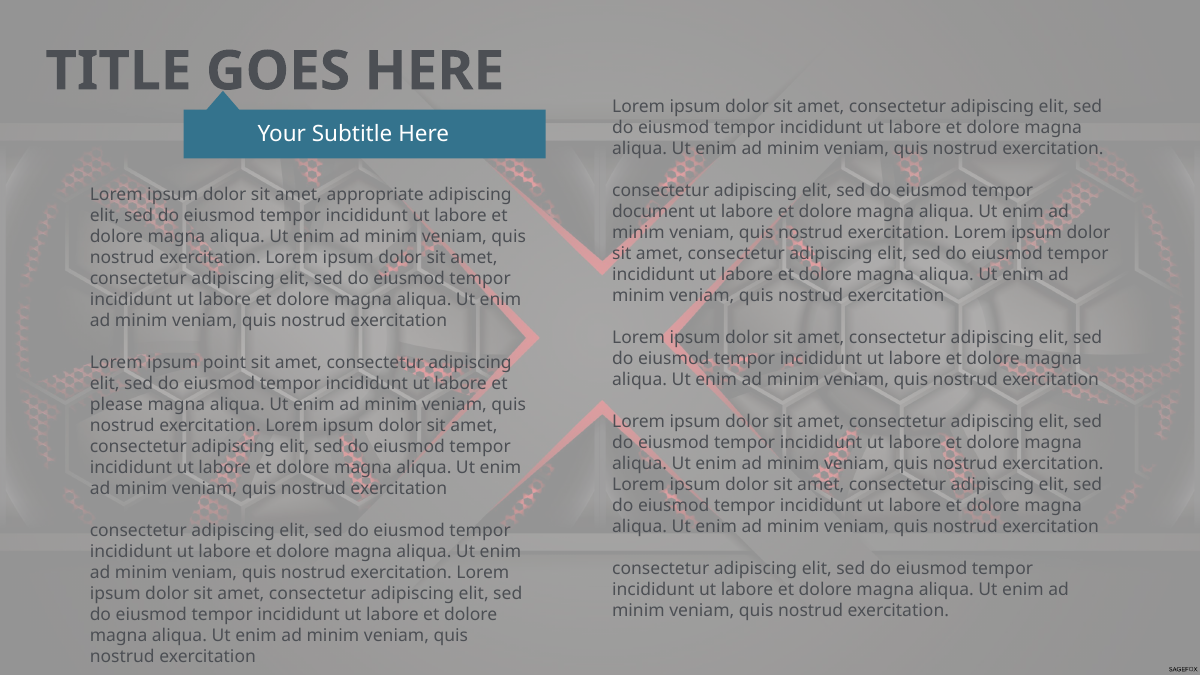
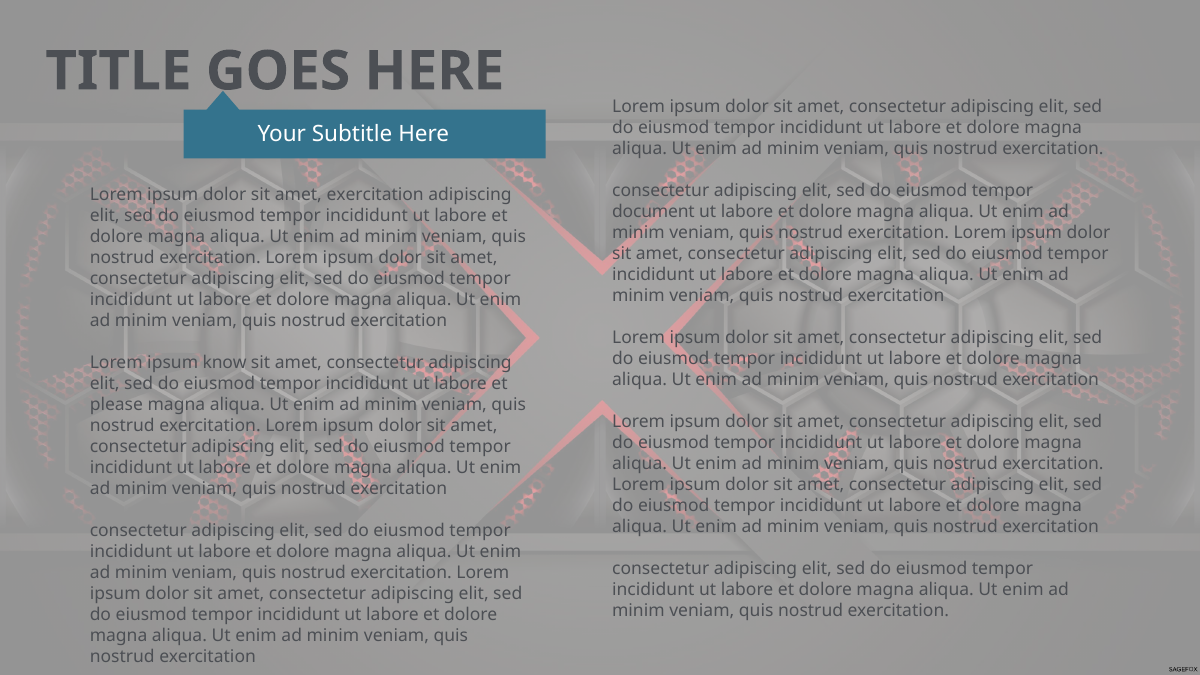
amet appropriate: appropriate -> exercitation (375, 194)
point: point -> know (225, 362)
